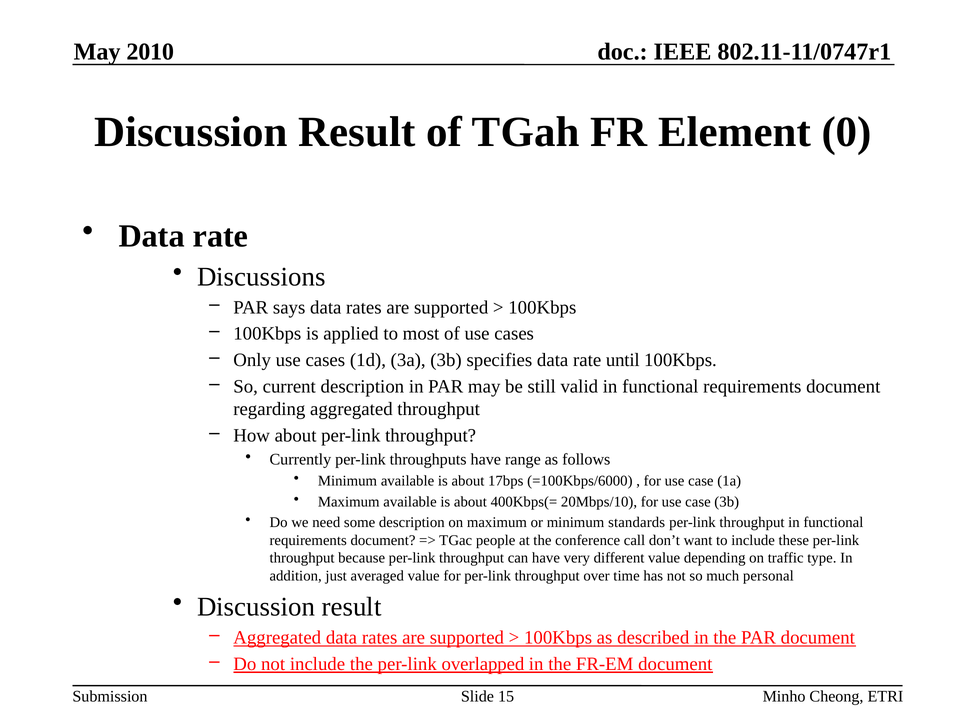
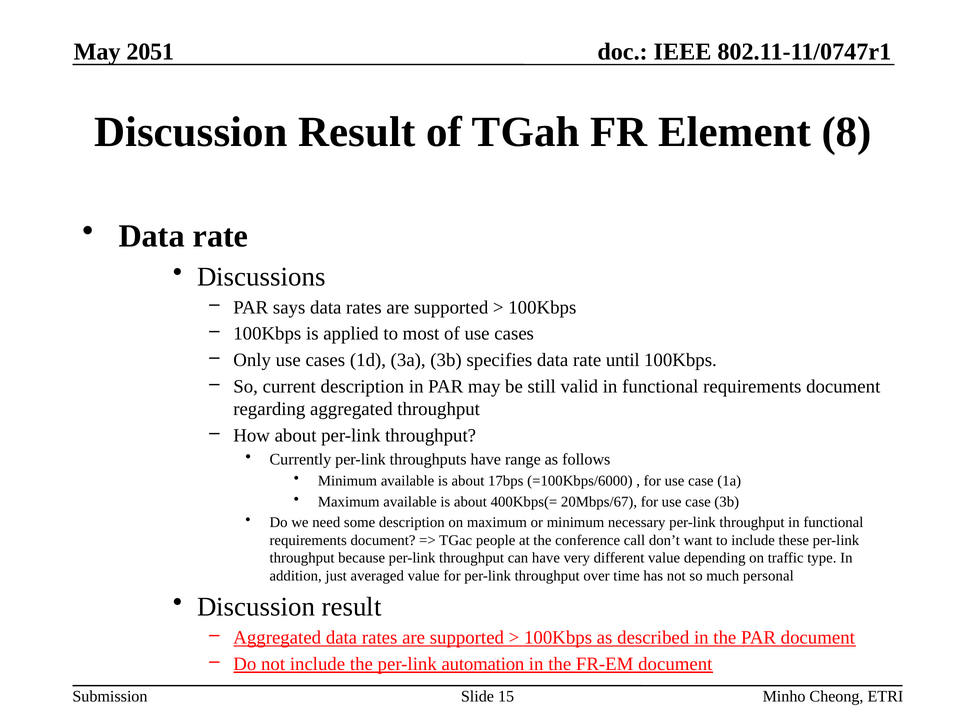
2010: 2010 -> 2051 (150, 52)
0: 0 -> 8 (847, 132)
20Mbps/10: 20Mbps/10 -> 20Mbps/67 (599, 501)
standards: standards -> necessary (637, 522)
overlapped: overlapped -> automation (483, 663)
